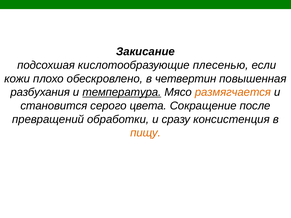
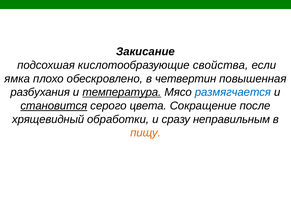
плесенью: плесенью -> свойства (221, 65)
кожи: кожи -> ямка (17, 79)
размягчается colour: orange -> blue (233, 92)
становится underline: none -> present (54, 106)
превращений: превращений -> хрящевидный (48, 119)
консистенция: консистенция -> неправильным (232, 119)
